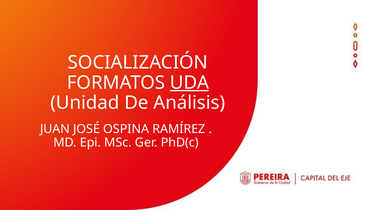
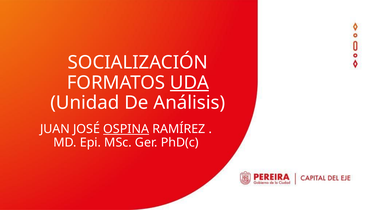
OSPINA underline: none -> present (126, 129)
